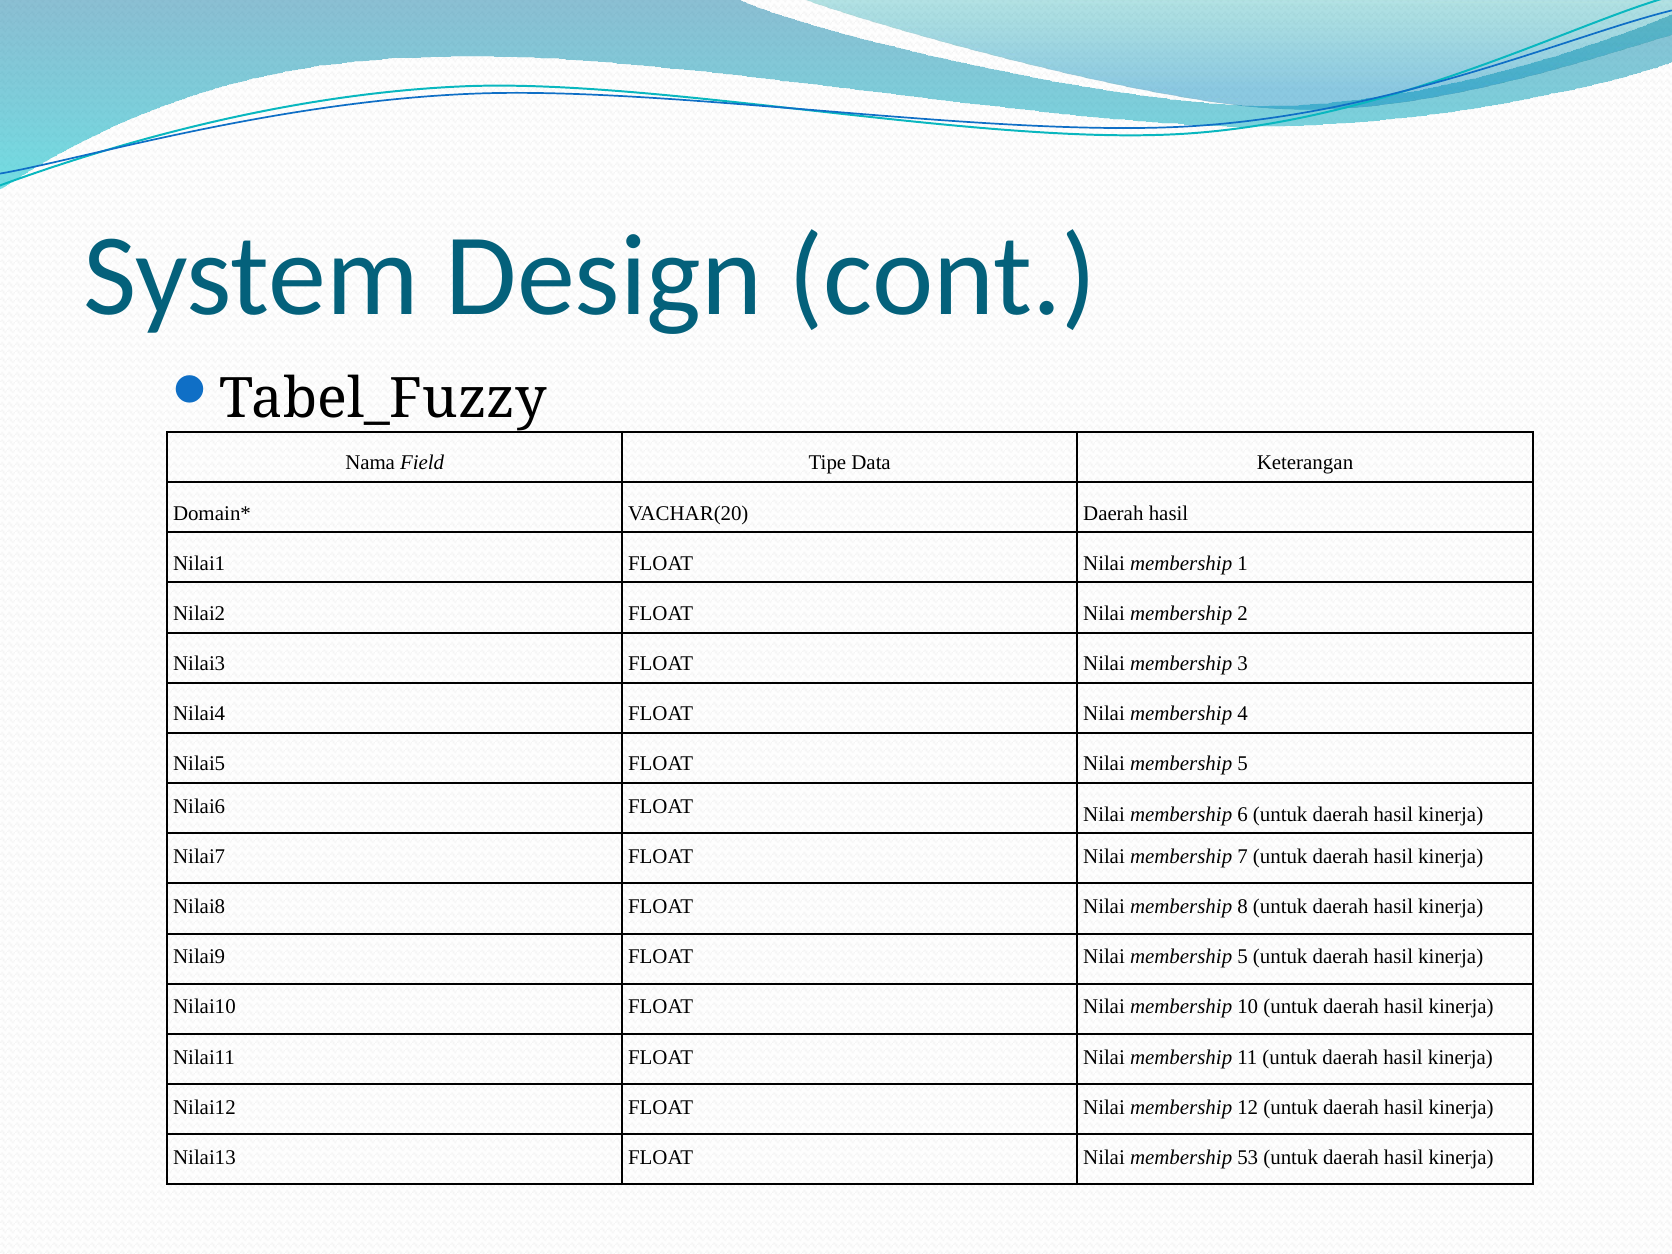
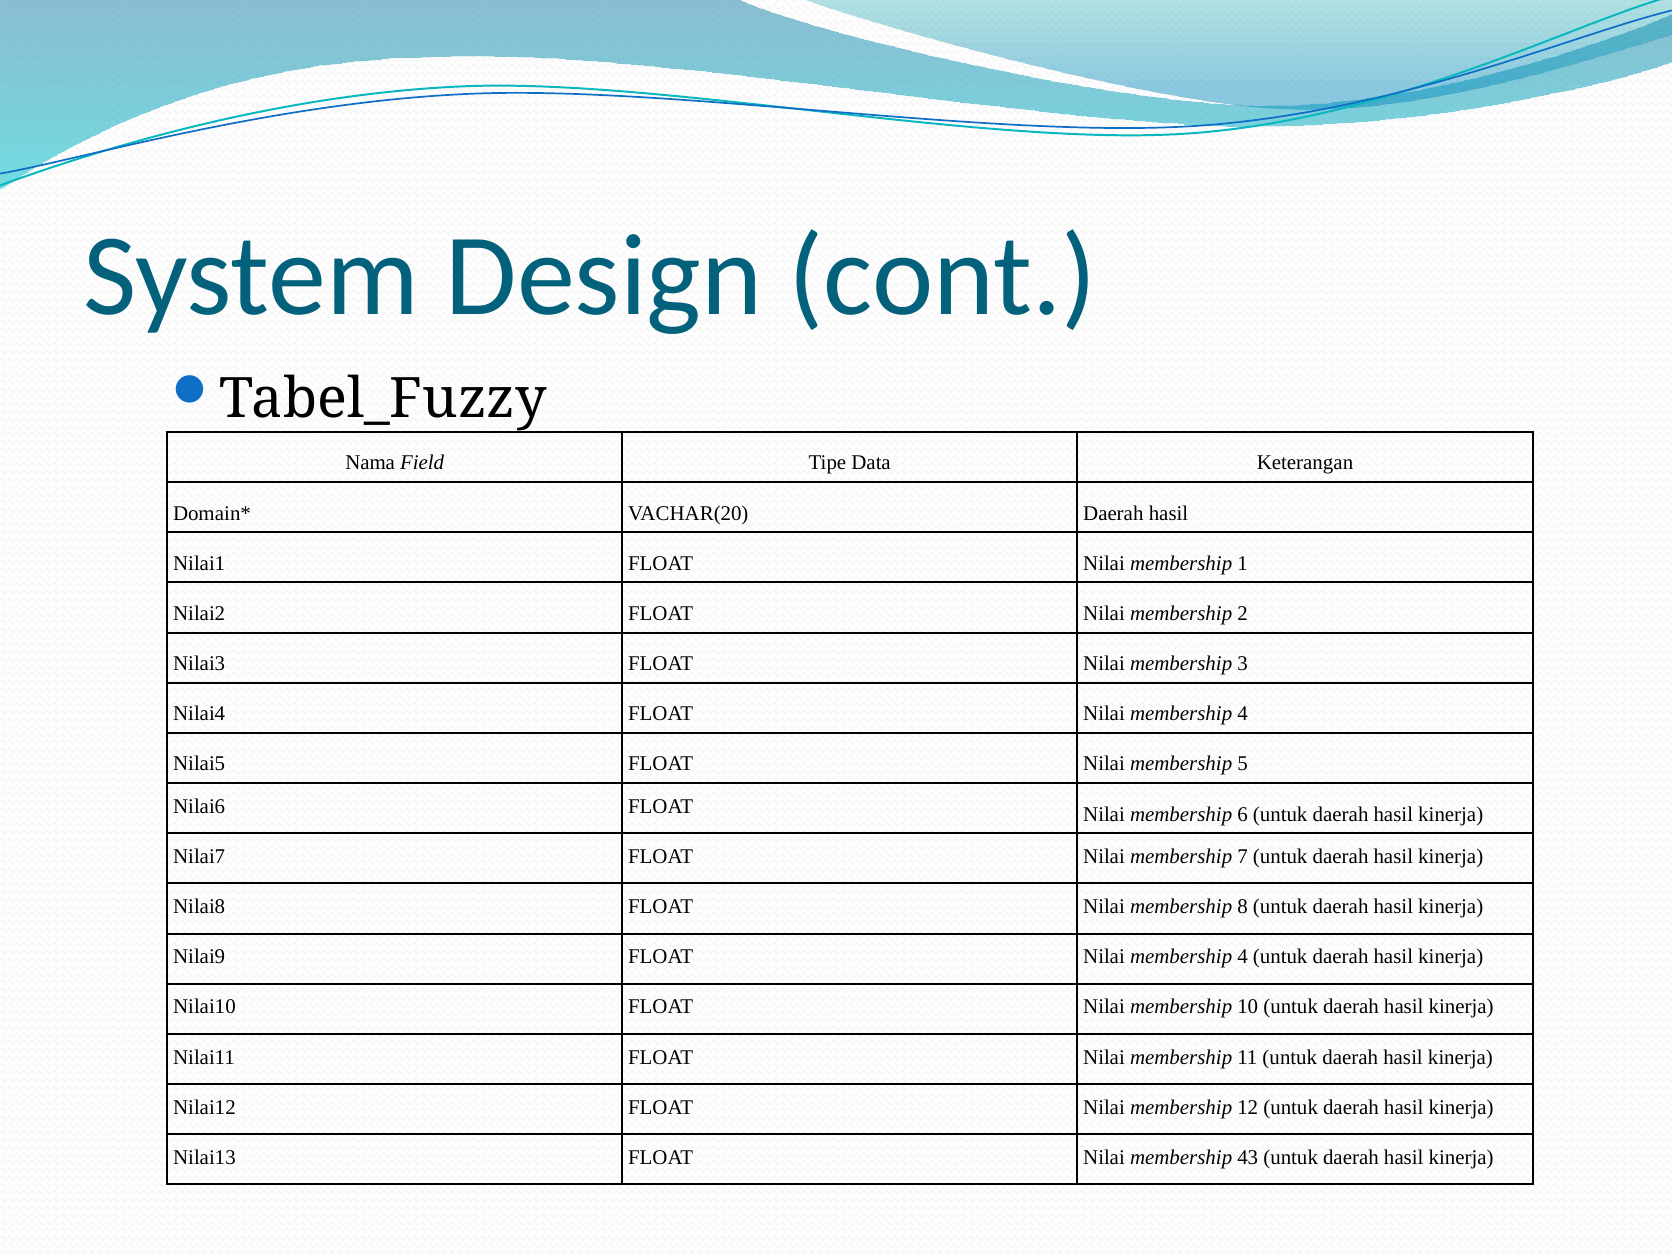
5: 5 -> 4 (1243, 957)
53: 53 -> 43 (1248, 1158)
